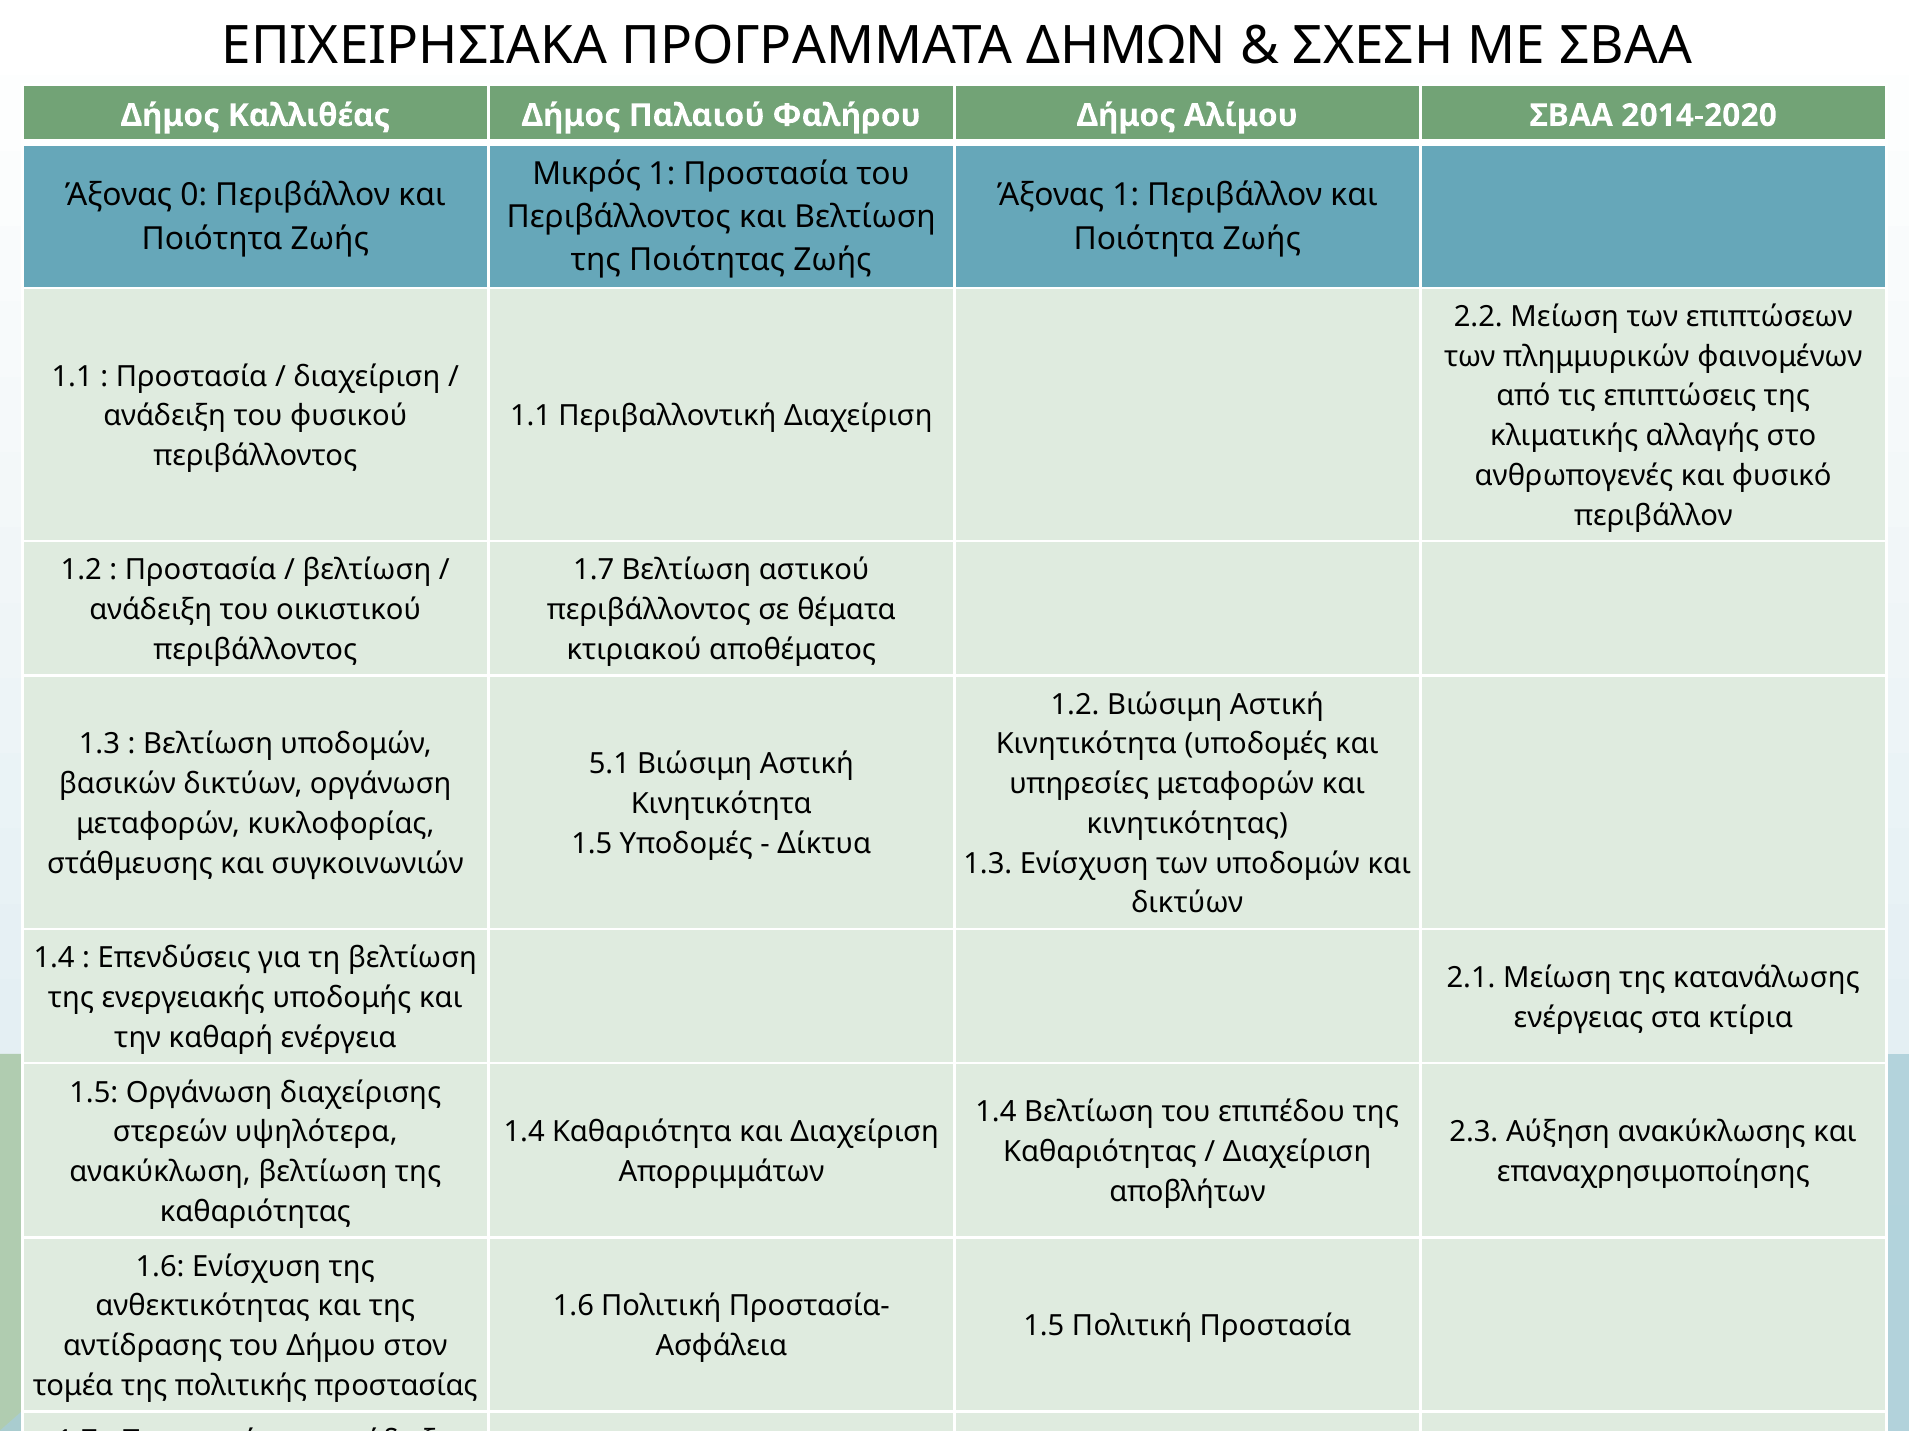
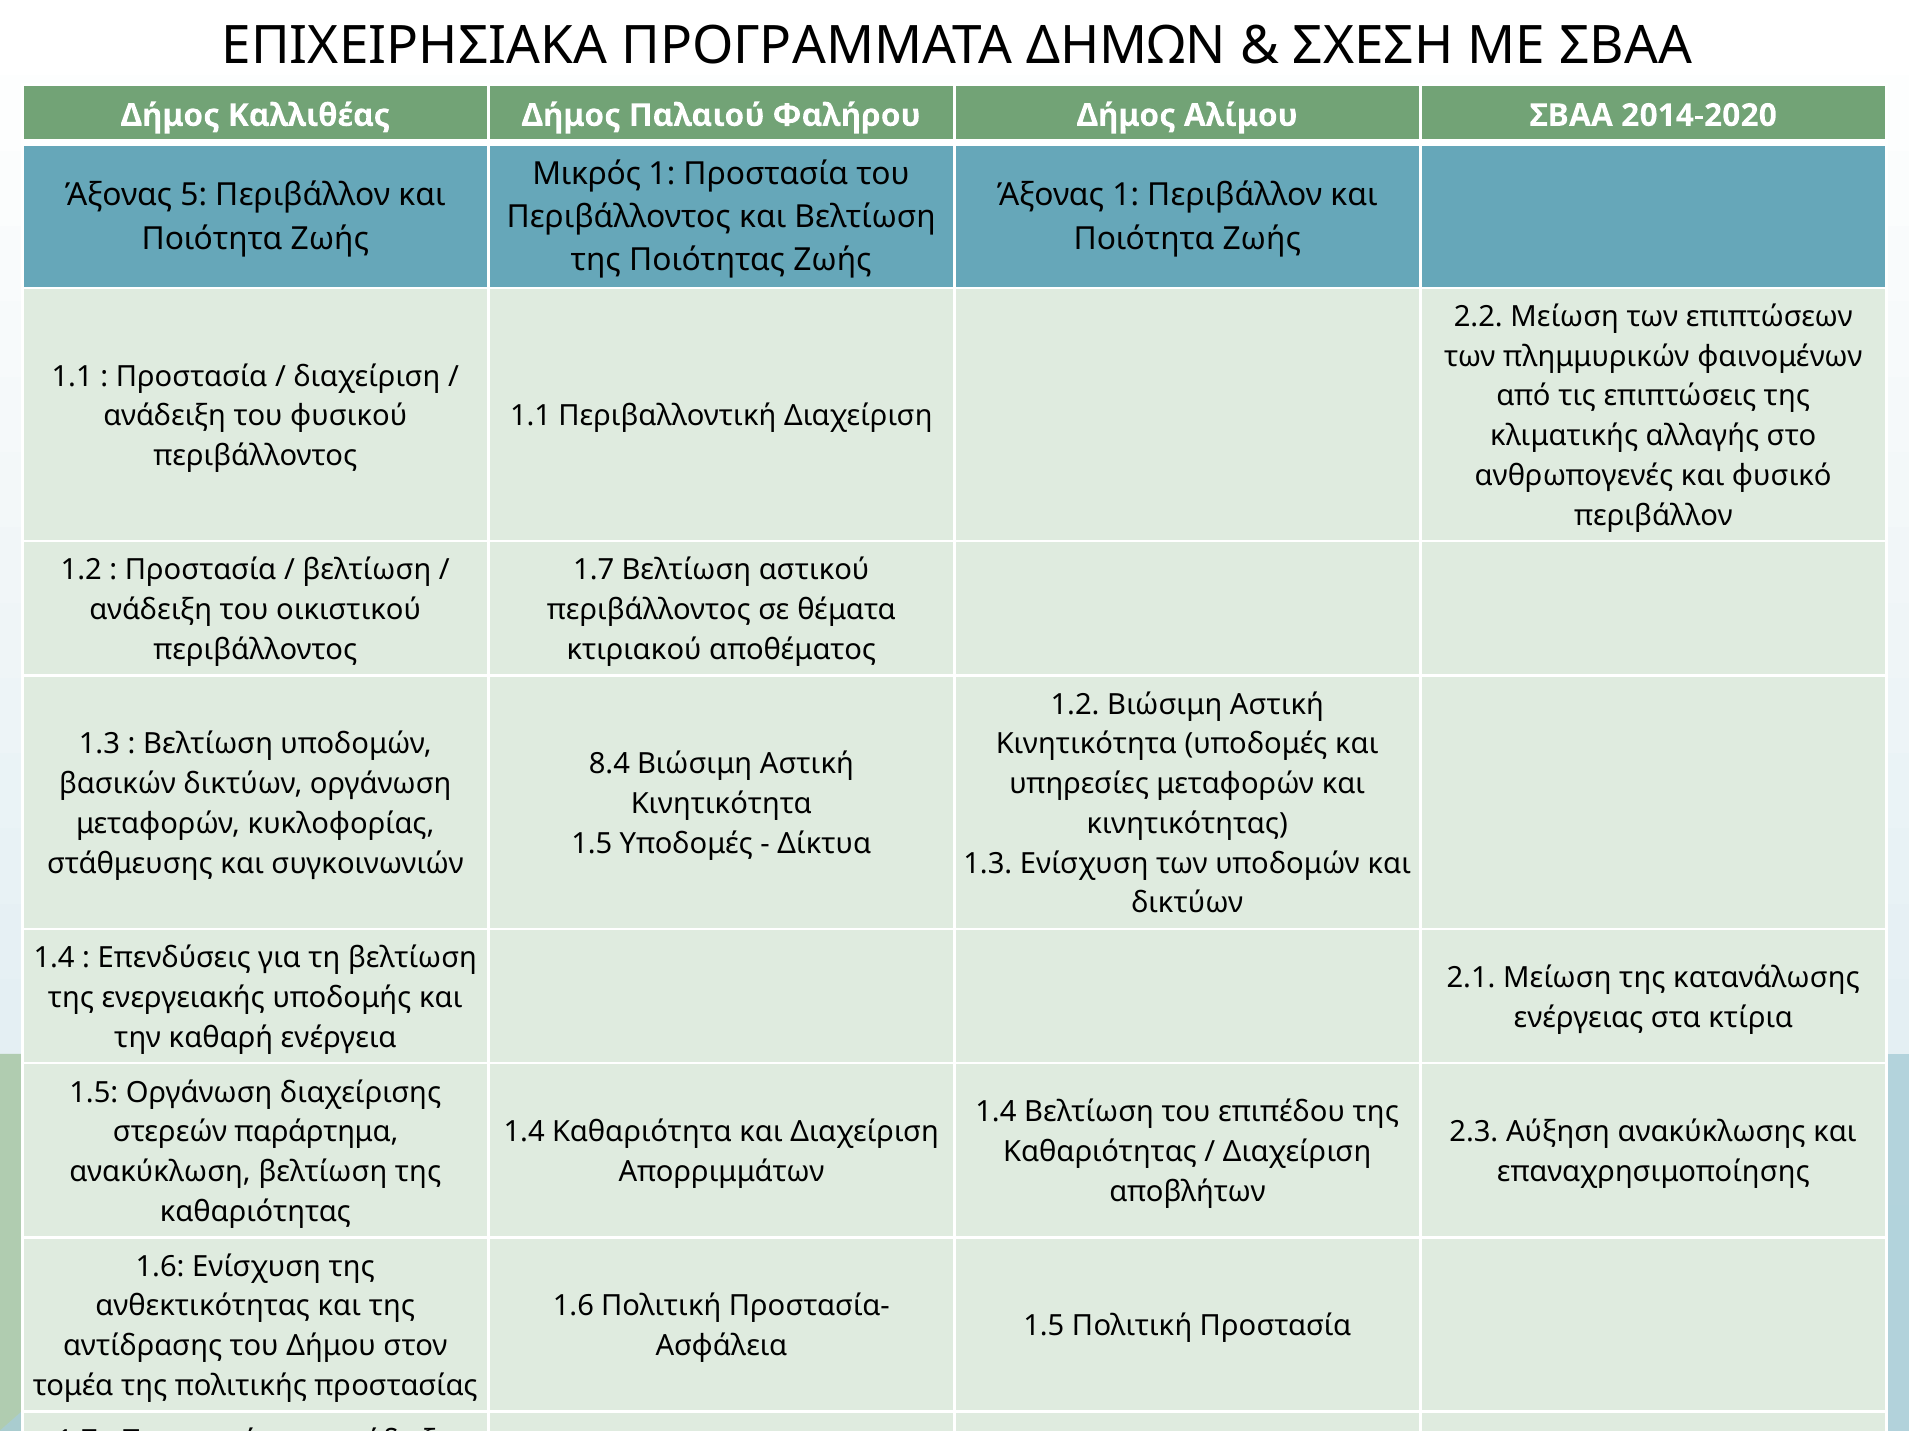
0: 0 -> 5 (194, 196)
5.1: 5.1 -> 8.4 (609, 765)
υψηλότερα: υψηλότερα -> παράρτημα (316, 1133)
